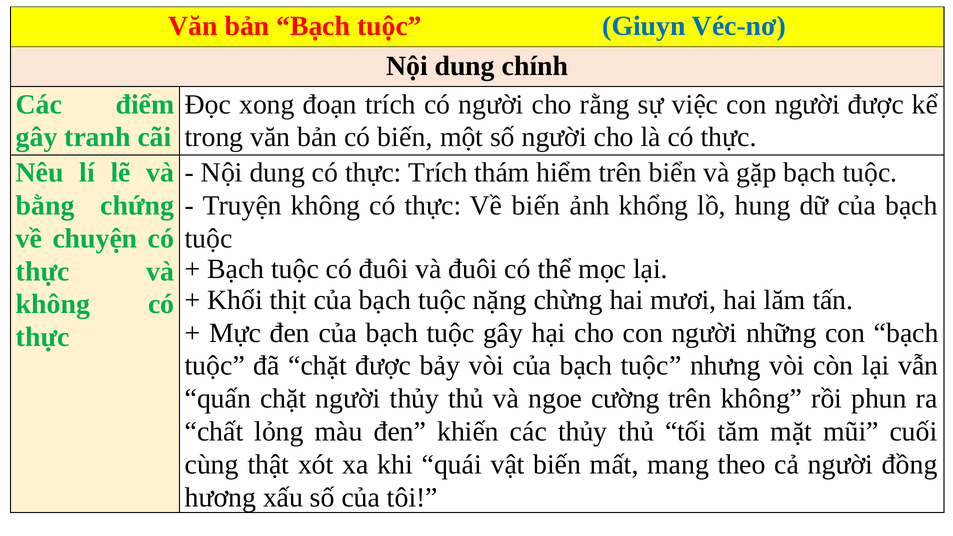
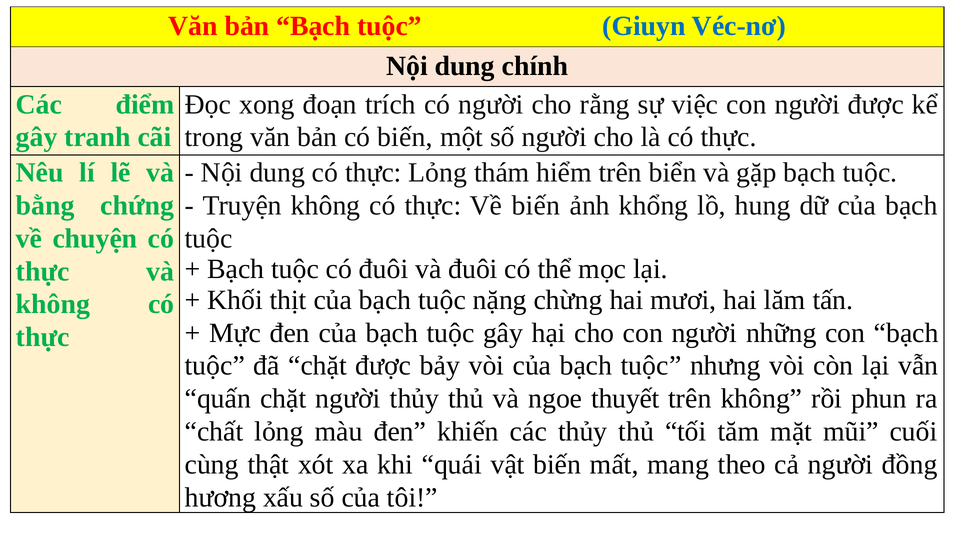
thực Trích: Trích -> Lỏng (438, 173)
cường: cường -> thuyết (625, 399)
